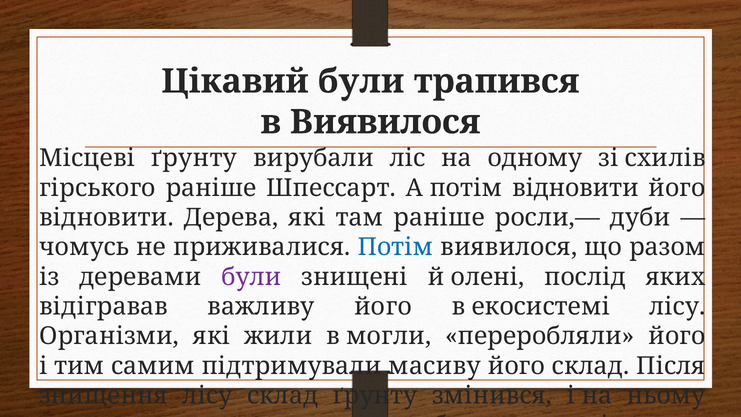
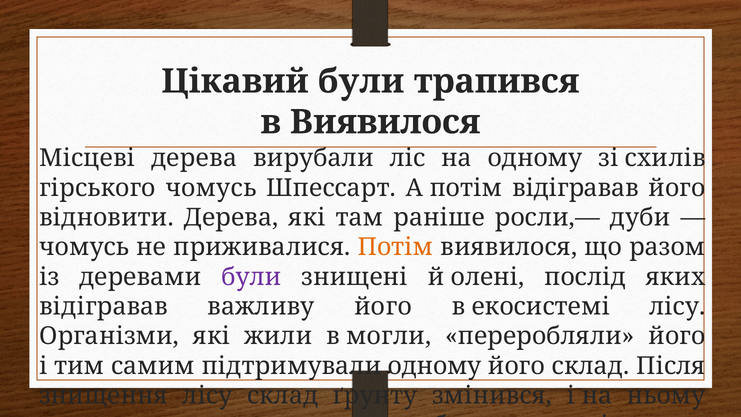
Місцеві ґрунту: ґрунту -> дерева (194, 158)
гірського раніше: раніше -> чомусь (211, 188)
потім відновити: відновити -> відігравав (575, 188)
Потім colour: blue -> orange (395, 247)
підтримували масиву: масиву -> одному (435, 366)
